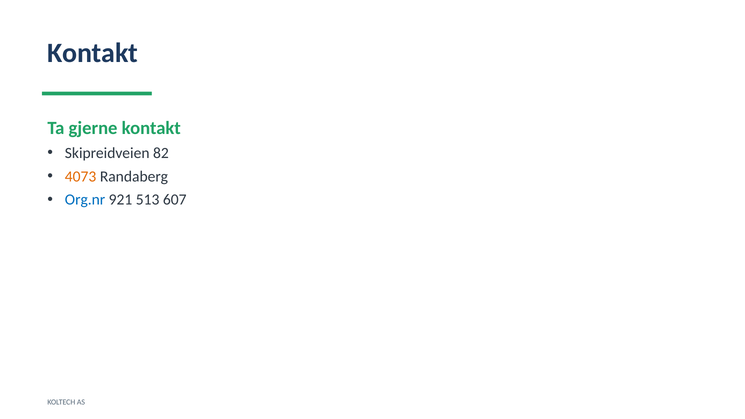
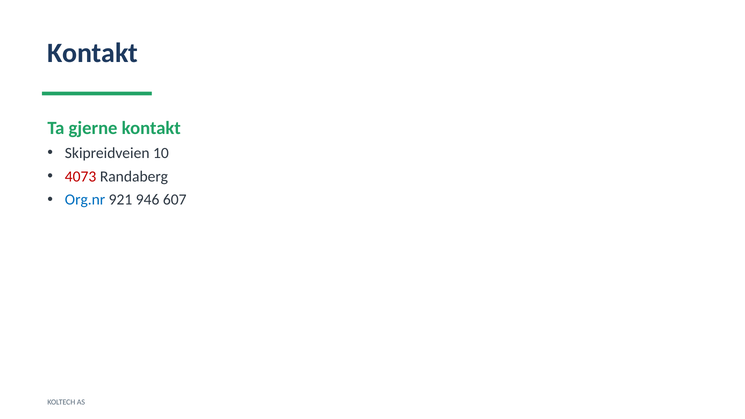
82: 82 -> 10 (161, 153)
4073 colour: orange -> red (81, 176)
513: 513 -> 946 (148, 200)
